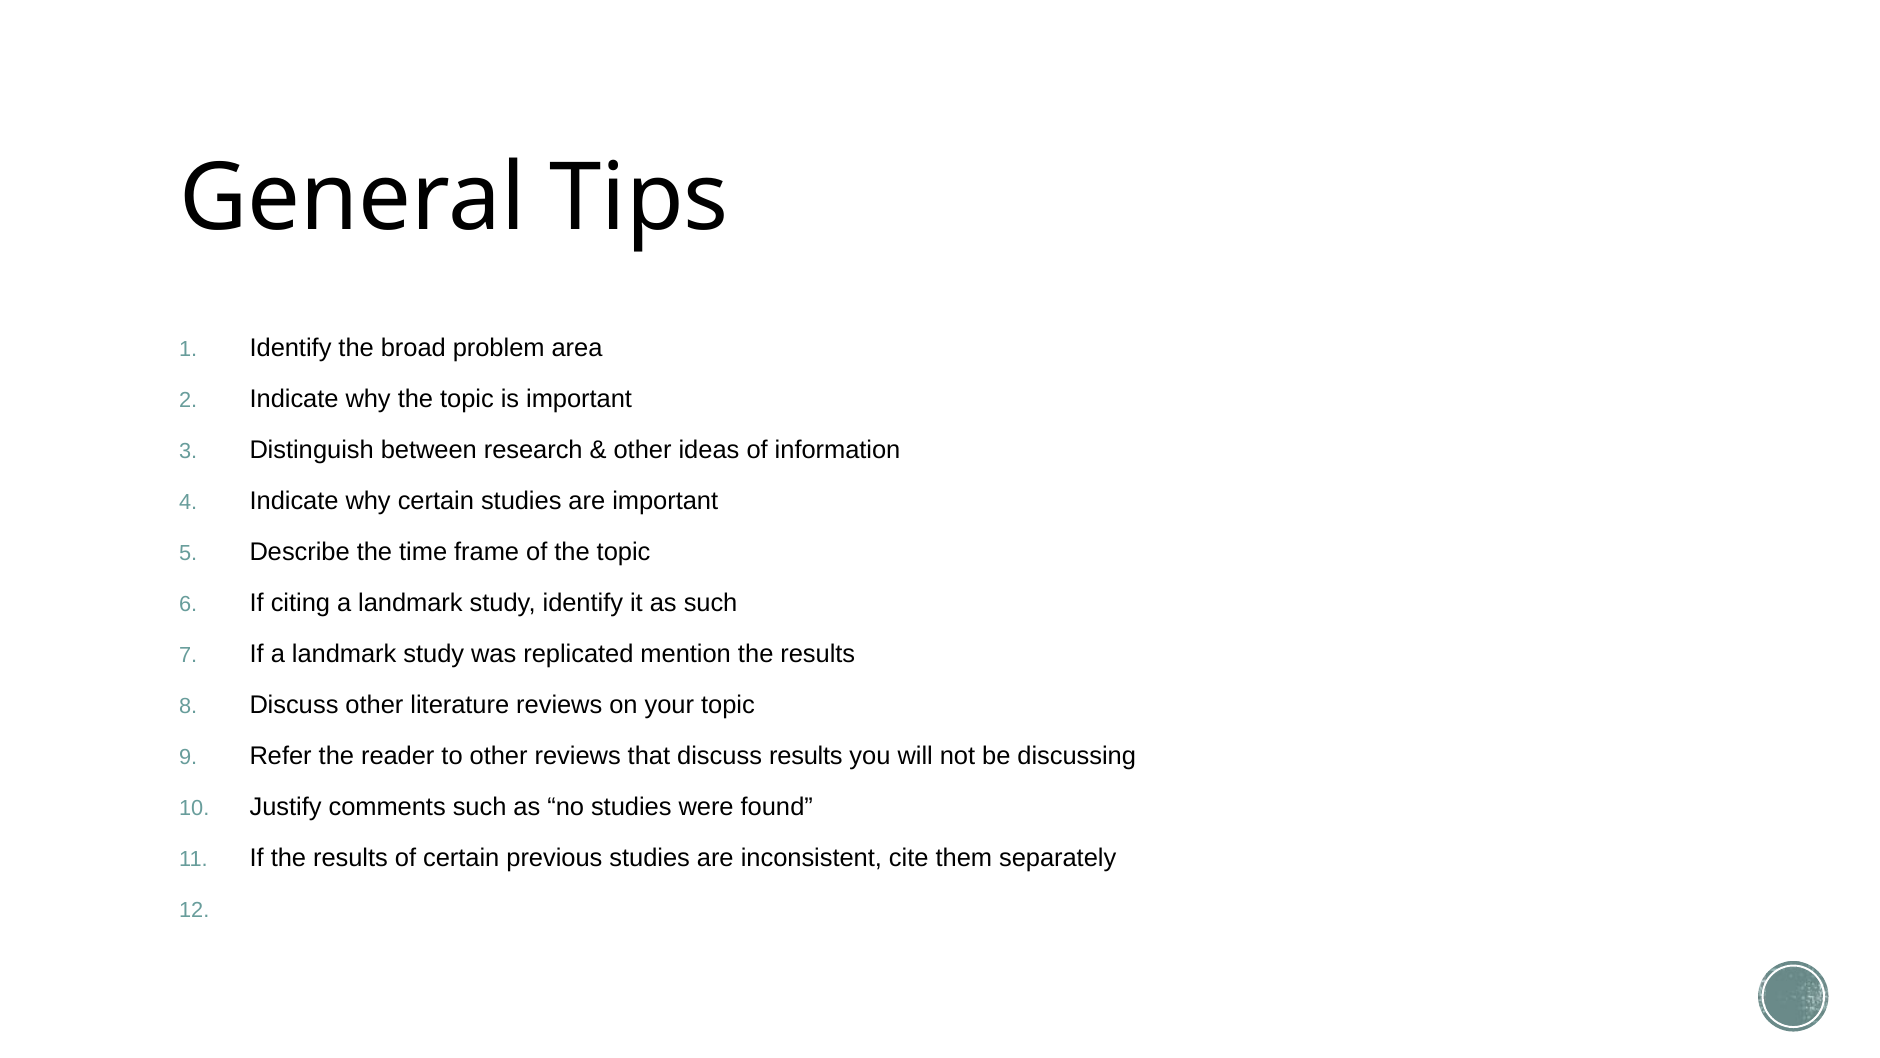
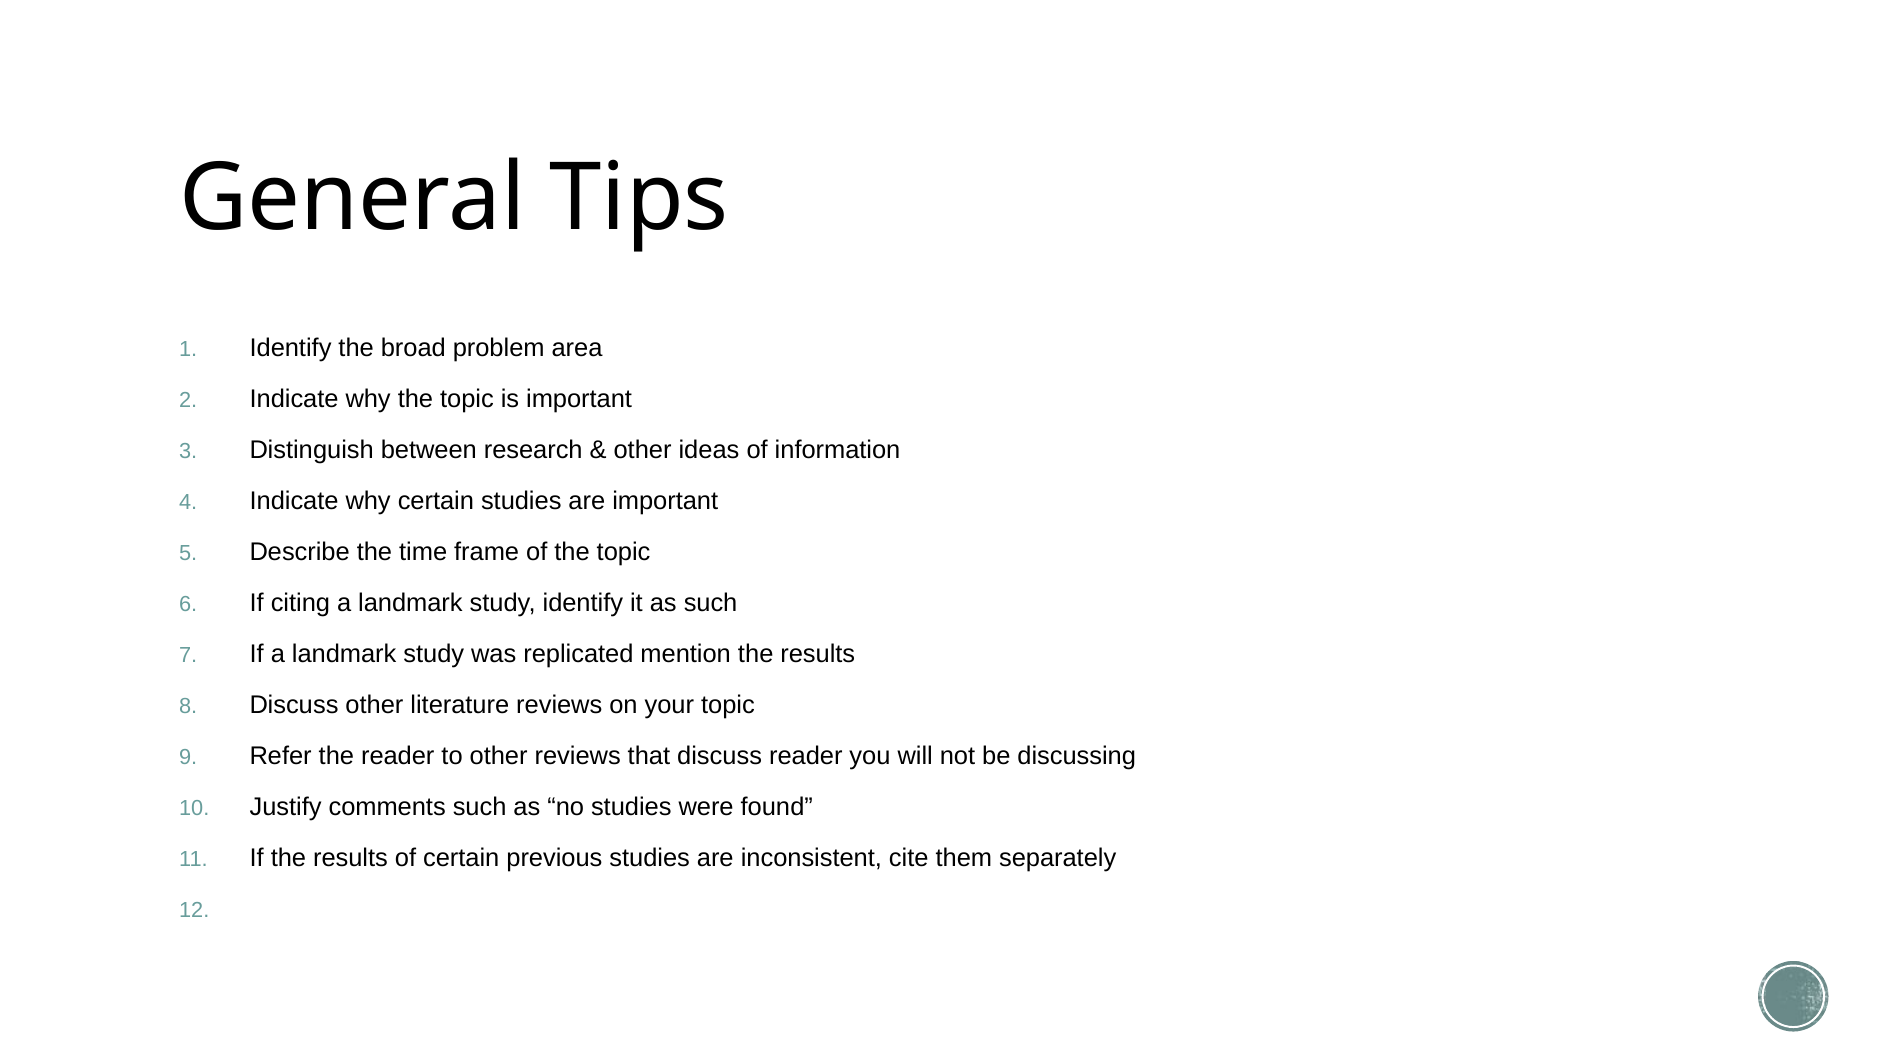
discuss results: results -> reader (806, 756)
